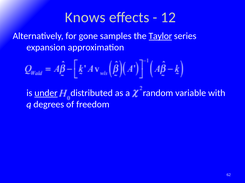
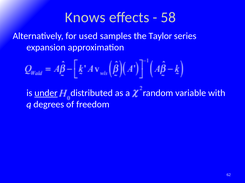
12: 12 -> 58 (168, 17)
gone: gone -> used (88, 36)
Taylor underline: present -> none (160, 36)
